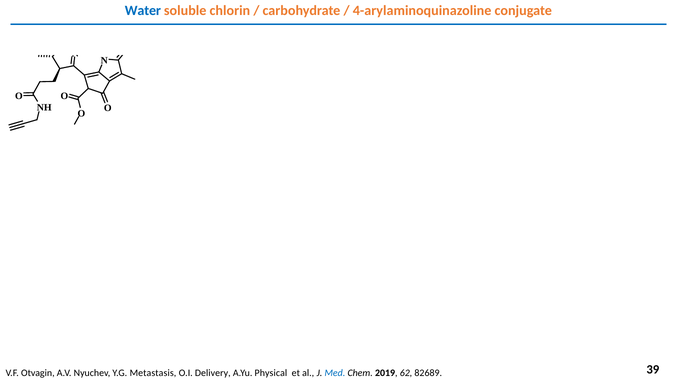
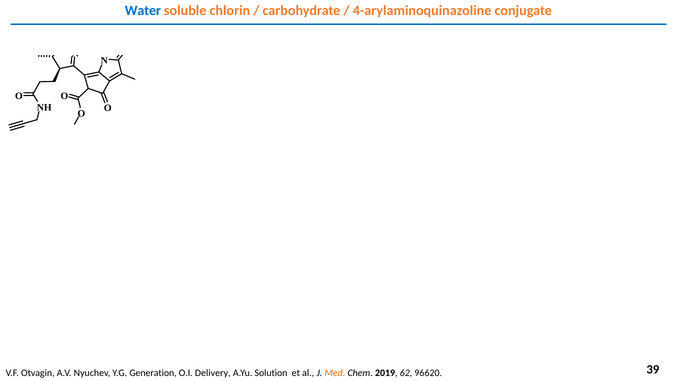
Metastasis: Metastasis -> Generation (153, 373)
Physical: Physical -> Solution (271, 373)
Med colour: blue -> orange (335, 373)
82689: 82689 -> 96620 (428, 373)
